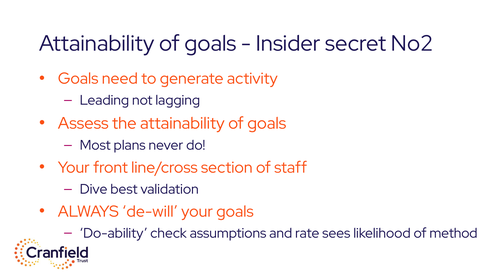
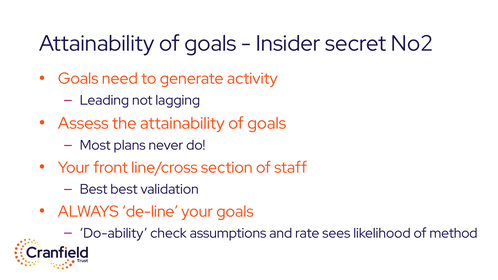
Dive: Dive -> Best (94, 189)
de-will: de-will -> de-line (150, 212)
